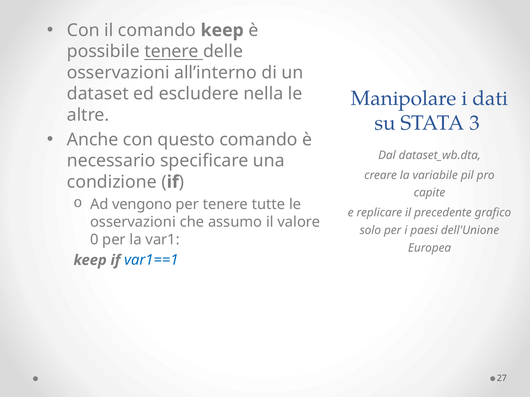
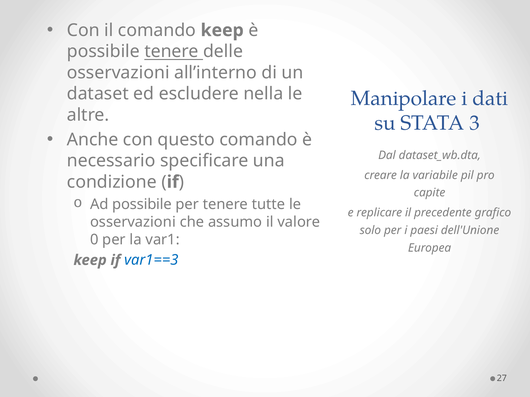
Ad vengono: vengono -> possibile (142, 204)
var1==1: var1==1 -> var1==3 (151, 260)
